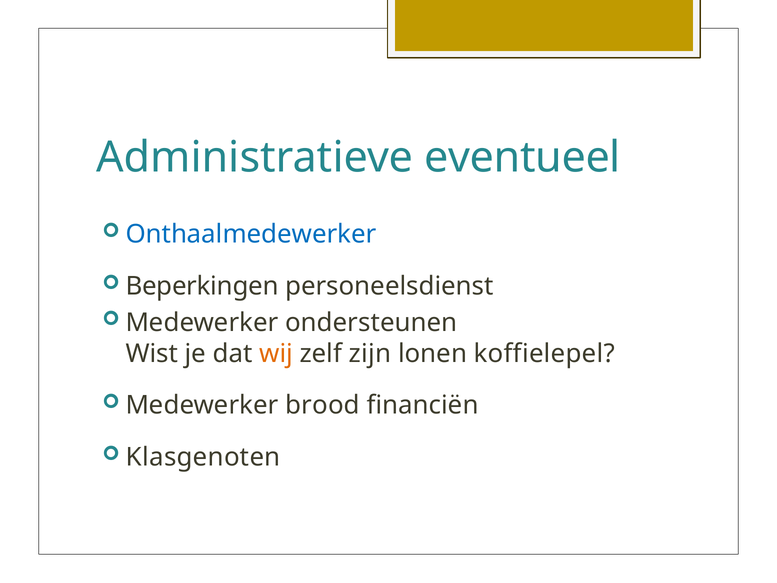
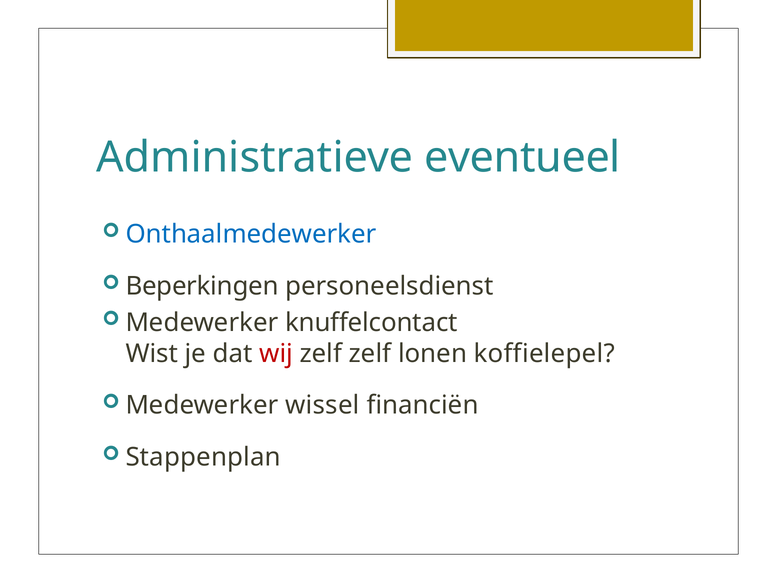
ondersteunen: ondersteunen -> knuffelcontact (371, 322)
wij colour: orange -> red (276, 353)
zelf zijn: zijn -> zelf (370, 353)
brood: brood -> wissel (322, 405)
Klasgenoten: Klasgenoten -> Stappenplan (203, 457)
